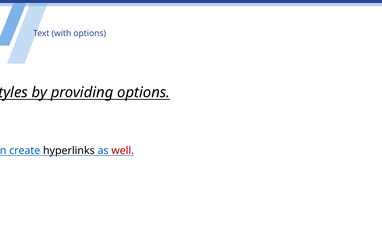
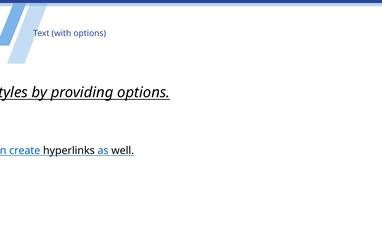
well colour: red -> black (123, 150)
